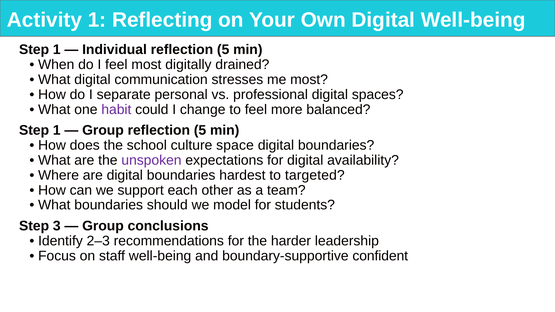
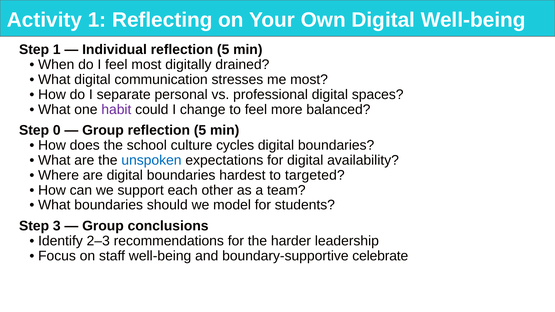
1: 1 -> 0 (57, 130)
space: space -> cycles (235, 145)
unspoken colour: purple -> blue (151, 160)
confident: confident -> celebrate (380, 256)
